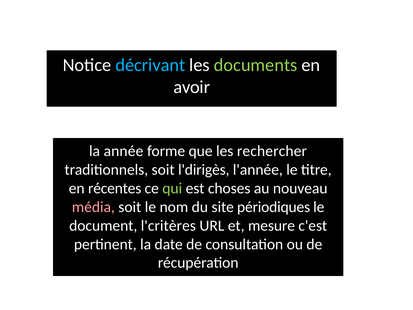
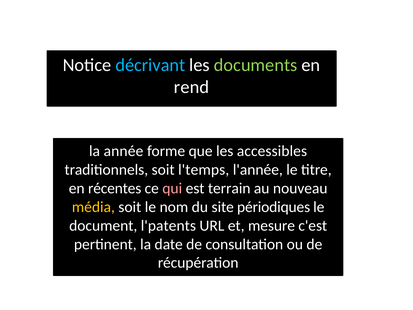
avoir: avoir -> rend (192, 87)
rechercher: rechercher -> accessibles (272, 151)
l'dirigès: l'dirigès -> l'temps (204, 170)
qui colour: light green -> pink (172, 188)
choses: choses -> terrain (229, 188)
média colour: pink -> yellow (93, 207)
l'critères: l'critères -> l'patents (168, 225)
